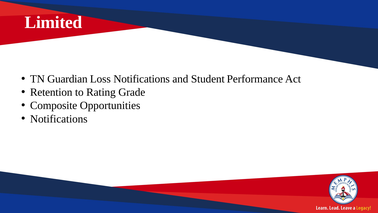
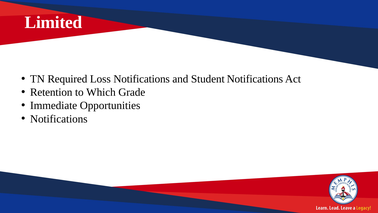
Guardian: Guardian -> Required (67, 79)
Student Performance: Performance -> Notifications (255, 79)
Rating: Rating -> Which (101, 92)
Composite: Composite -> Immediate (54, 105)
